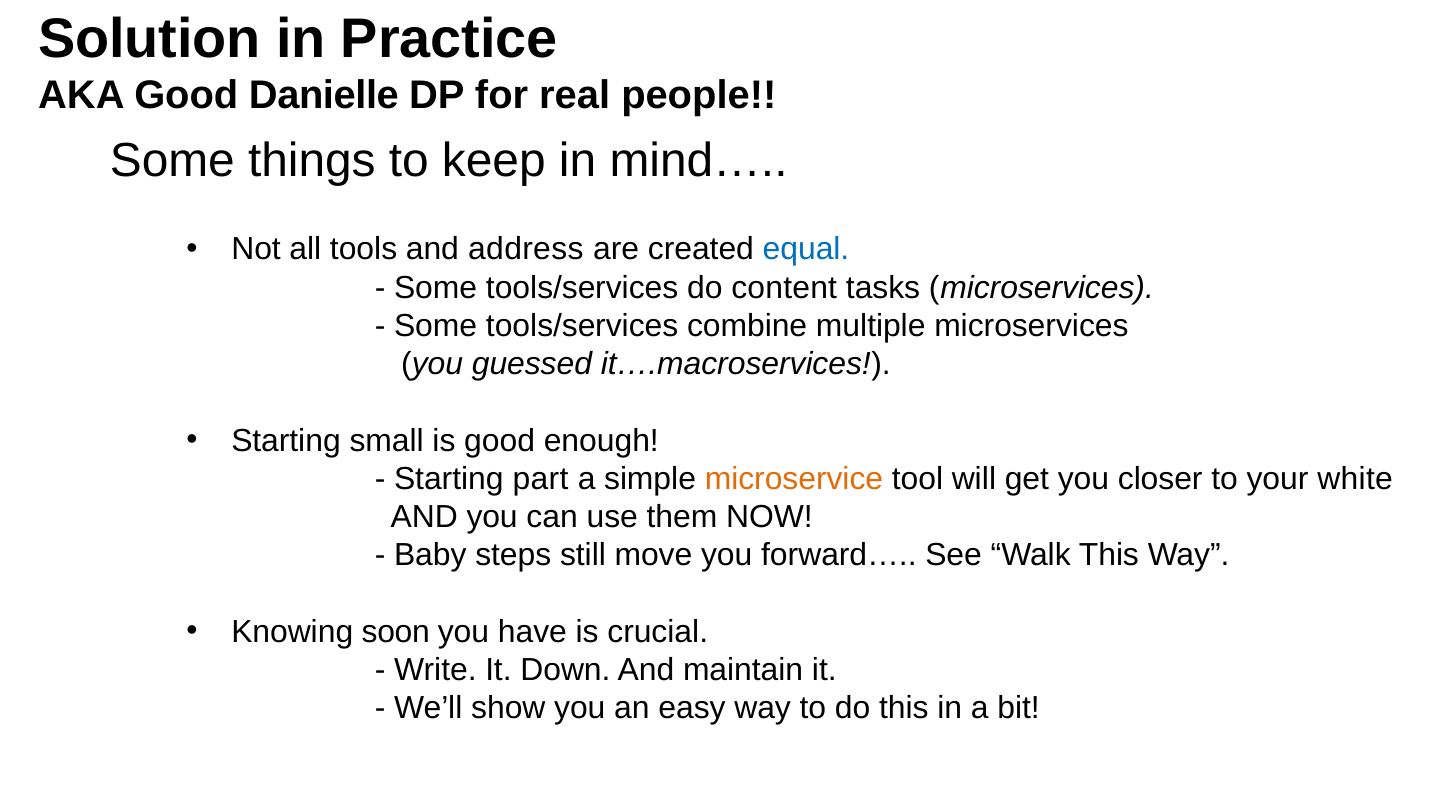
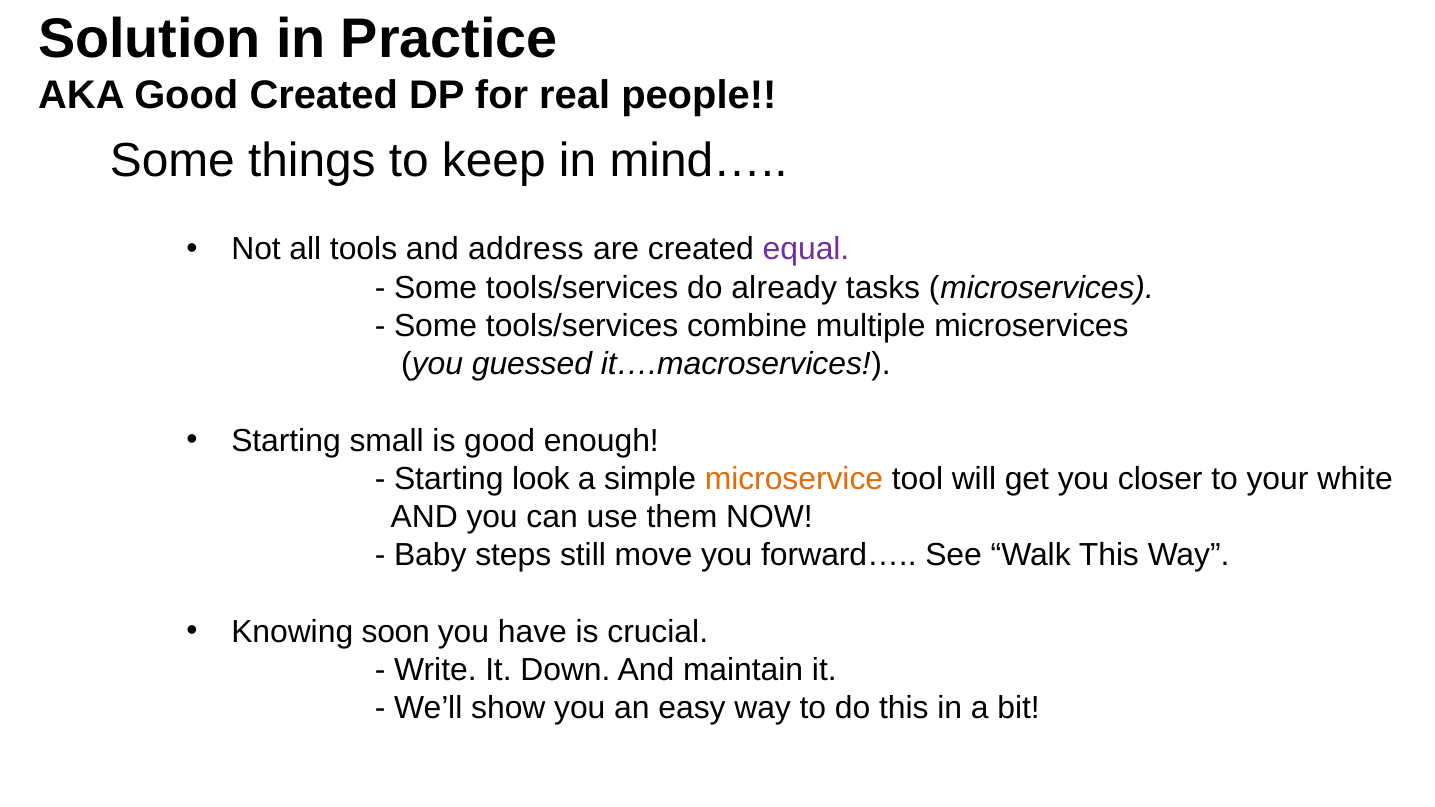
Good Danielle: Danielle -> Created (324, 95)
equal colour: blue -> purple (806, 249)
content: content -> already (784, 288)
part: part -> look (541, 479)
